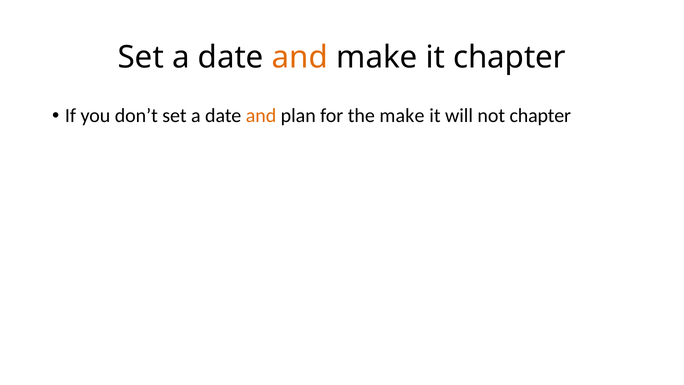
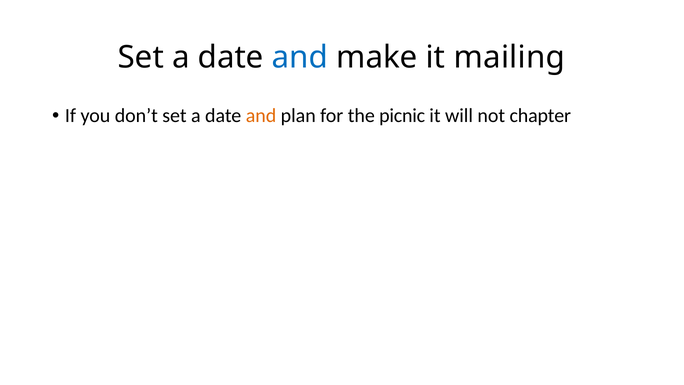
and colour: orange -> blue (300, 57)
it chapter: chapter -> mailing (509, 57)
the make: make -> picnic (402, 116)
